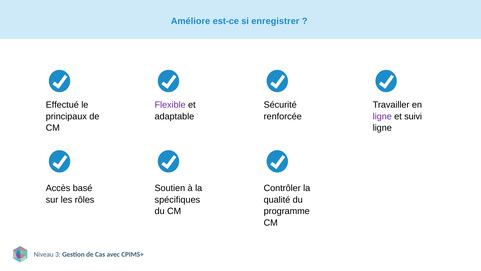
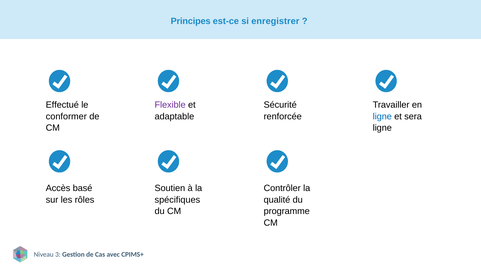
Améliore: Améliore -> Principes (191, 21)
principaux: principaux -> conformer (66, 116)
ligne colour: purple -> blue (382, 116)
suivi: suivi -> sera (413, 116)
